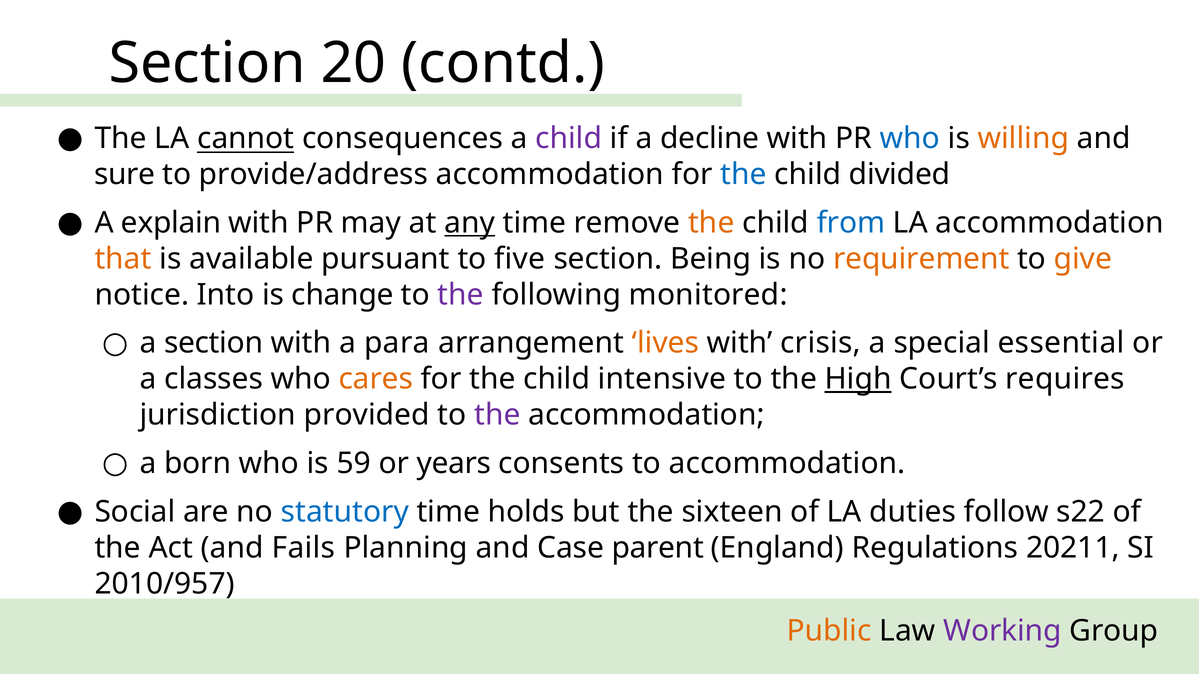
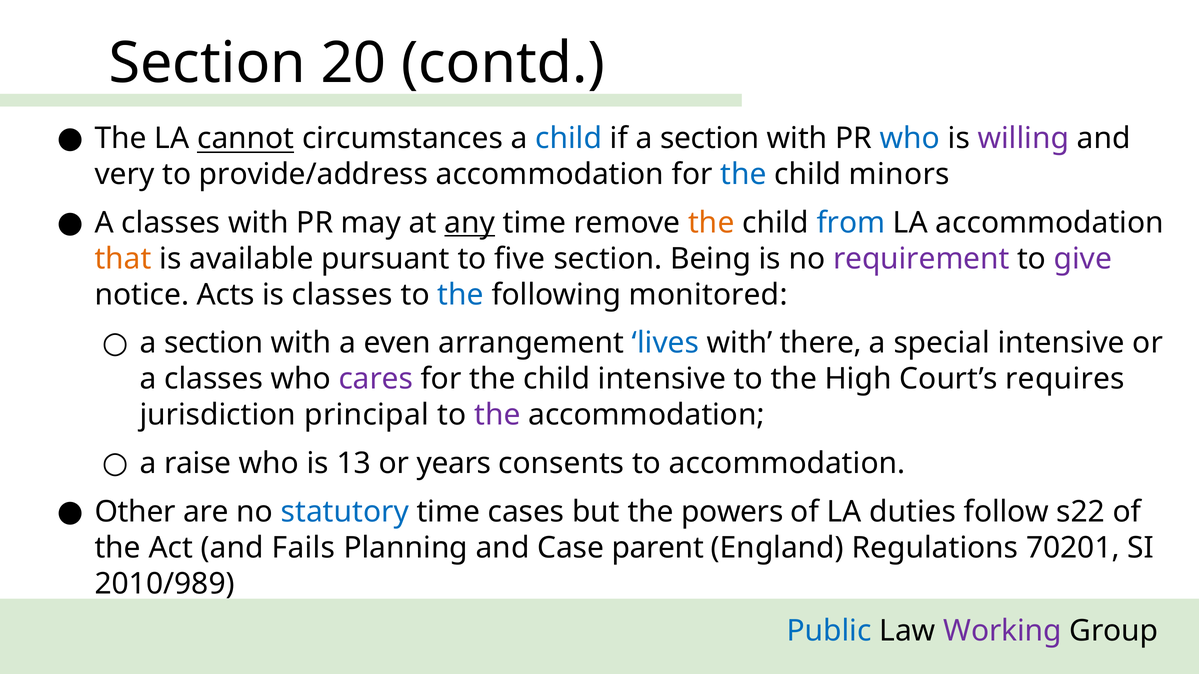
consequences: consequences -> circumstances (403, 138)
child colour: purple -> blue (569, 138)
if a decline: decline -> section (710, 138)
willing colour: orange -> purple (1023, 138)
sure: sure -> very (125, 174)
divided: divided -> minors (899, 174)
explain: explain -> classes (171, 223)
requirement colour: orange -> purple (921, 259)
give colour: orange -> purple (1083, 259)
Into: Into -> Acts (226, 295)
is change: change -> classes (342, 295)
the colour: purple -> blue (461, 295)
para: para -> even (397, 343)
lives colour: orange -> blue (666, 343)
crisis: crisis -> there (821, 343)
special essential: essential -> intensive (1061, 343)
cares colour: orange -> purple (376, 379)
High underline: present -> none (858, 379)
provided: provided -> principal (367, 415)
born: born -> raise (198, 464)
59: 59 -> 13 (354, 464)
Social: Social -> Other (135, 512)
holds: holds -> cases (526, 512)
sixteen: sixteen -> powers (732, 512)
20211: 20211 -> 70201 (1073, 548)
2010/957: 2010/957 -> 2010/989 (165, 584)
Public colour: orange -> blue (829, 631)
